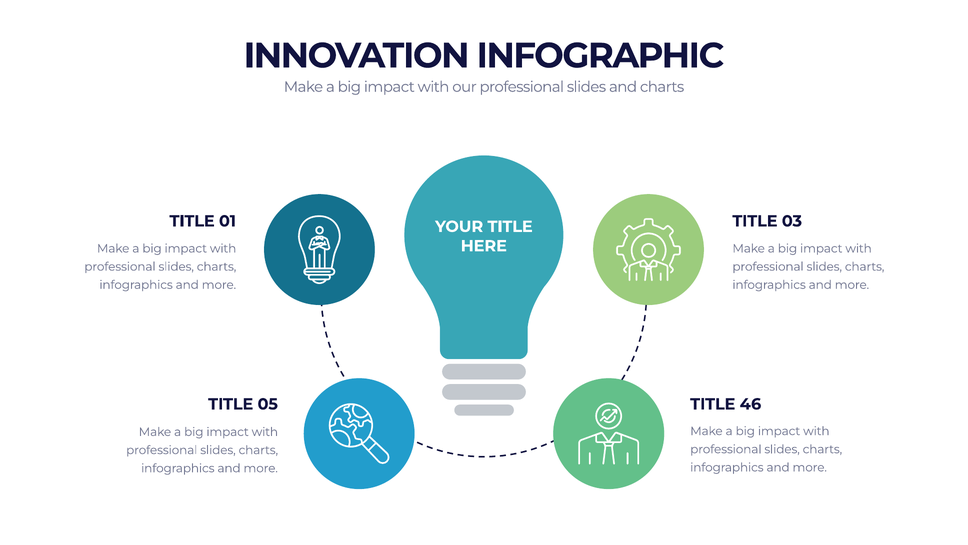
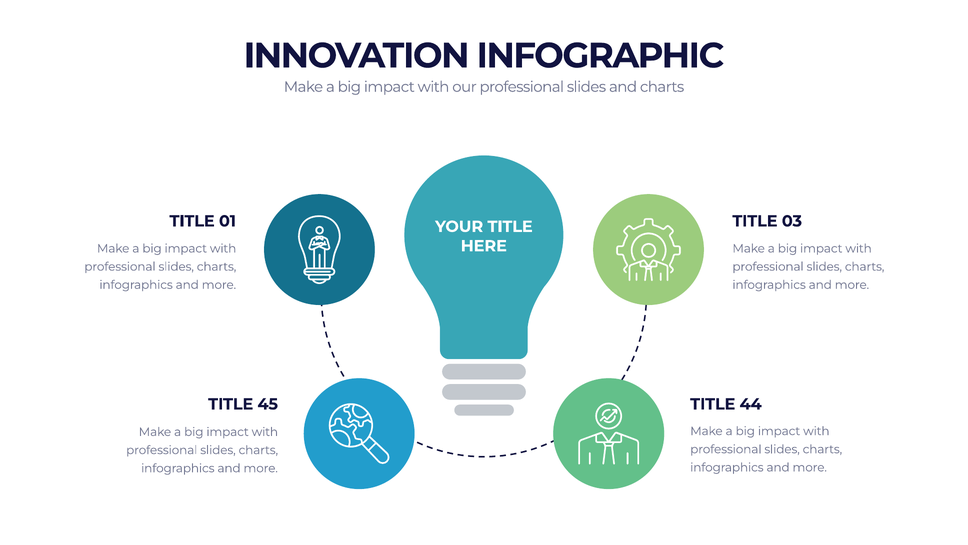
05: 05 -> 45 (268, 404)
46: 46 -> 44 (751, 404)
